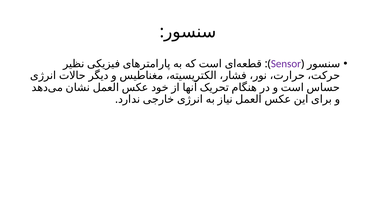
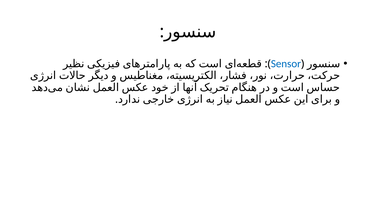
Sensor colour: purple -> blue (286, 64)
